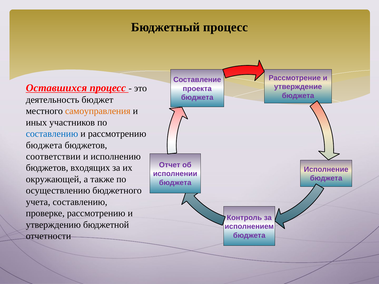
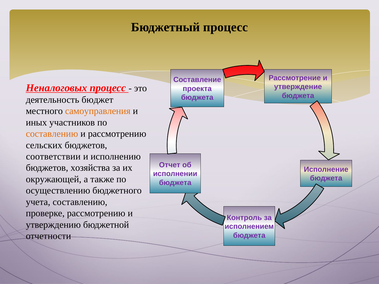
Оставшихся: Оставшихся -> Неналоговых (56, 88)
составлению colour: blue -> orange (52, 134)
бюджета: бюджета -> сельских (44, 145)
входящих: входящих -> хозяйства (90, 168)
